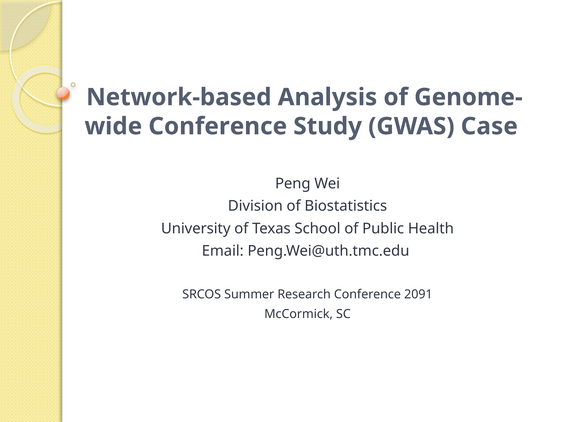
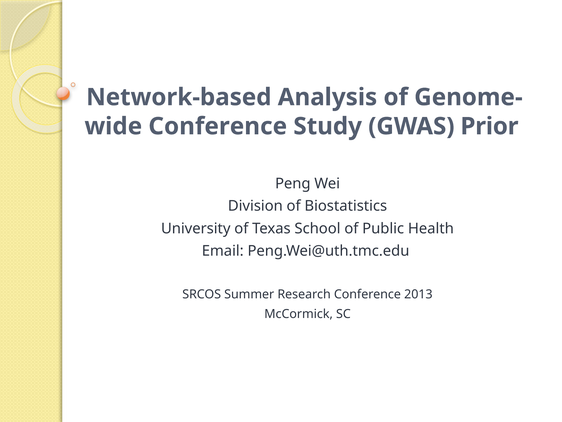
Case: Case -> Prior (489, 126)
2091: 2091 -> 2013 (418, 294)
